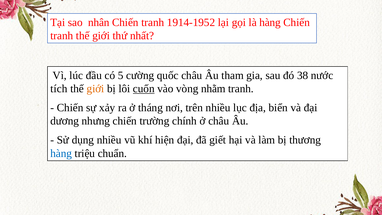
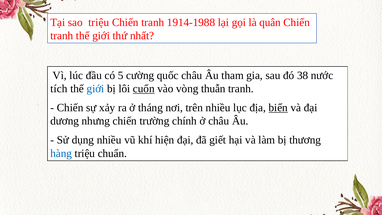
sao nhân: nhân -> triệu (99, 22)
1914-1952: 1914-1952 -> 1914-1988 (191, 22)
là hàng: hàng -> quân (270, 22)
giới colour: orange -> blue (96, 89)
nhằm: nhằm -> thuẫn (213, 89)
biển underline: none -> present (278, 108)
